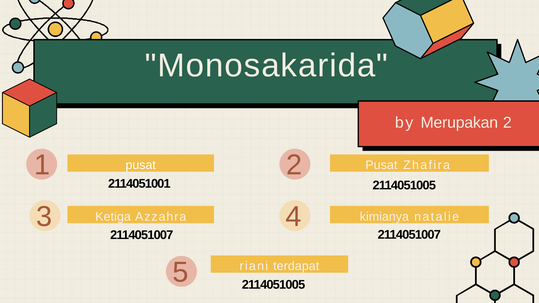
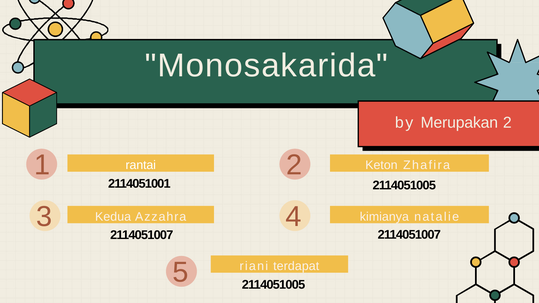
pusat: pusat -> rantai (141, 165)
Pusat: Pusat -> Keton (381, 165)
Ketiga: Ketiga -> Kedua (113, 217)
